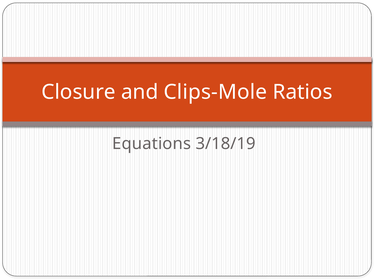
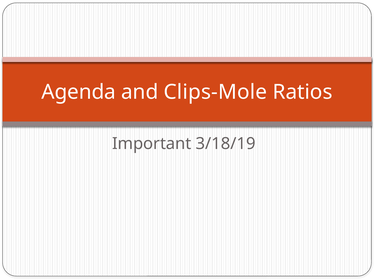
Closure: Closure -> Agenda (79, 92)
Equations: Equations -> Important (152, 144)
